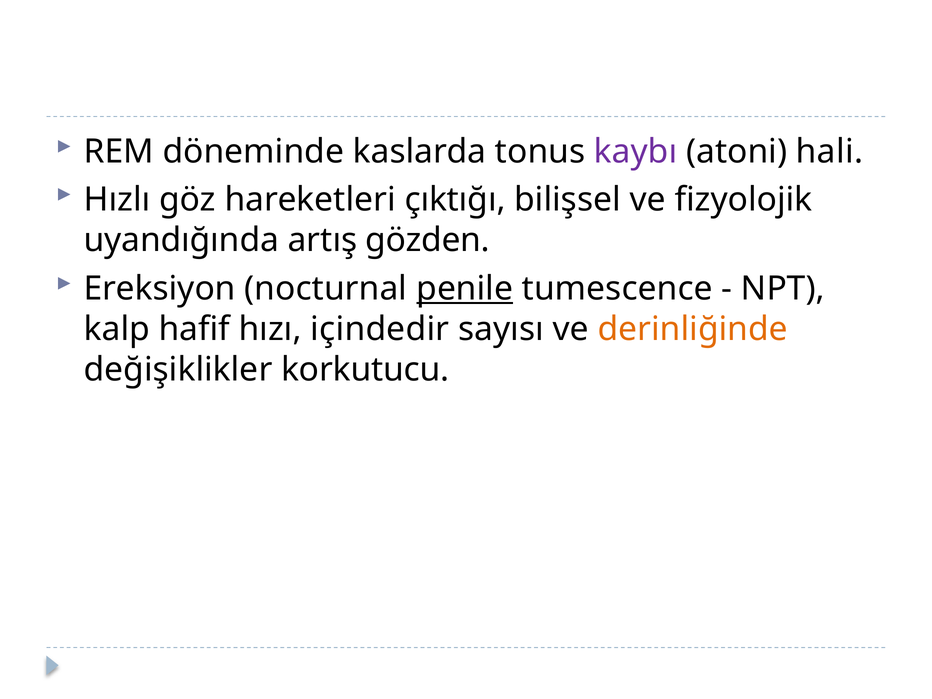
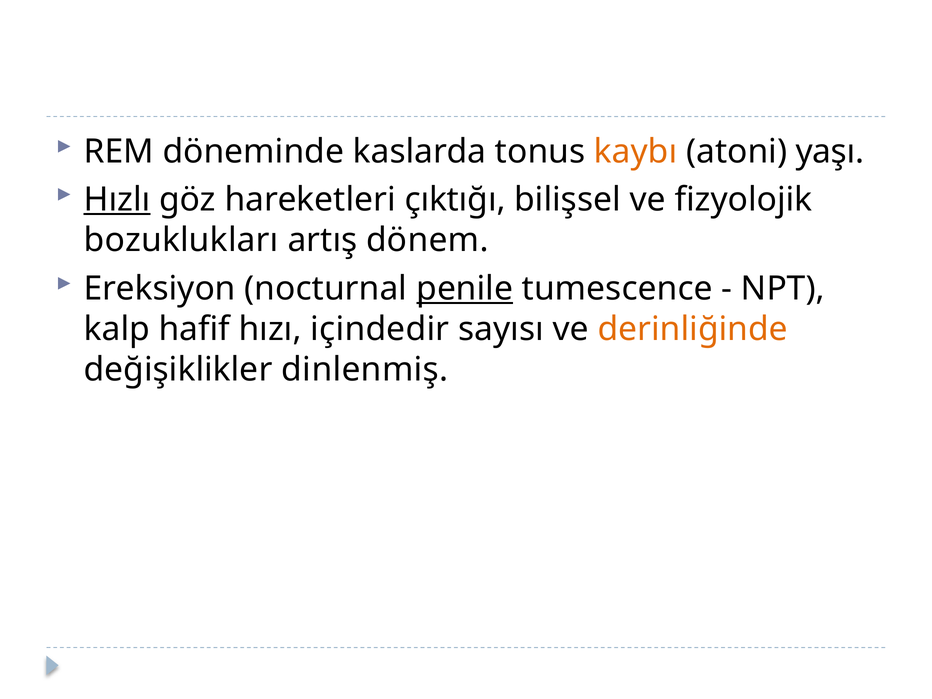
kaybı colour: purple -> orange (636, 151)
hali: hali -> yaşı (830, 151)
Hızlı underline: none -> present (117, 200)
uyandığında: uyandığında -> bozuklukları (181, 240)
gözden: gözden -> dönem (427, 240)
korkutucu: korkutucu -> dinlenmiş (365, 369)
